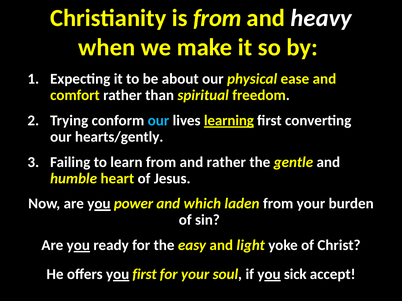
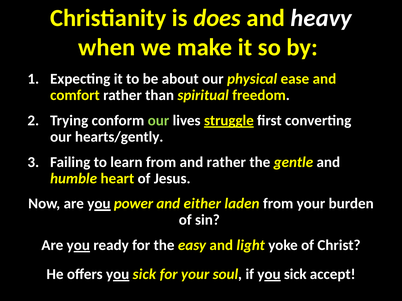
is from: from -> does (217, 18)
our colour: light blue -> light green (158, 121)
learning: learning -> struggle (229, 121)
which: which -> either (202, 204)
offers you first: first -> sick (144, 275)
